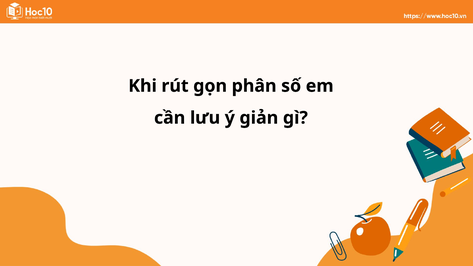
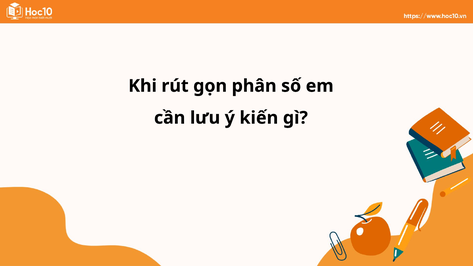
giản: giản -> kiến (259, 118)
